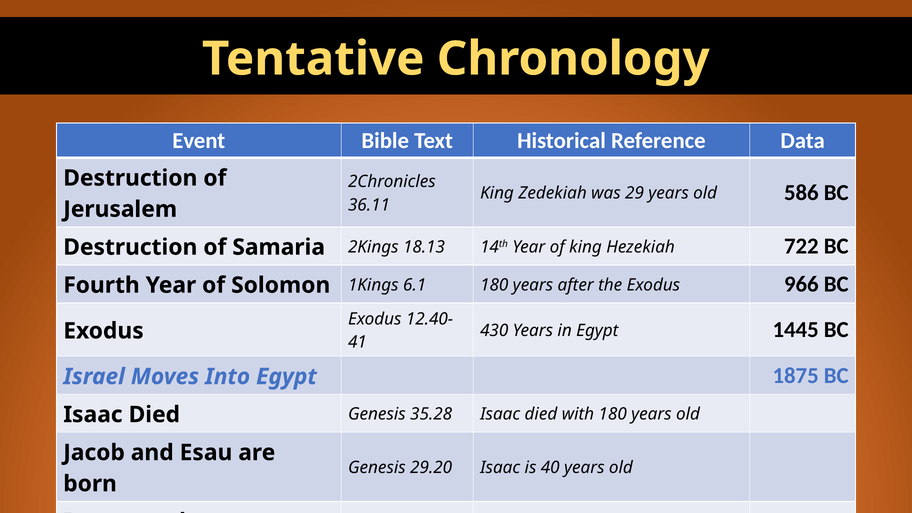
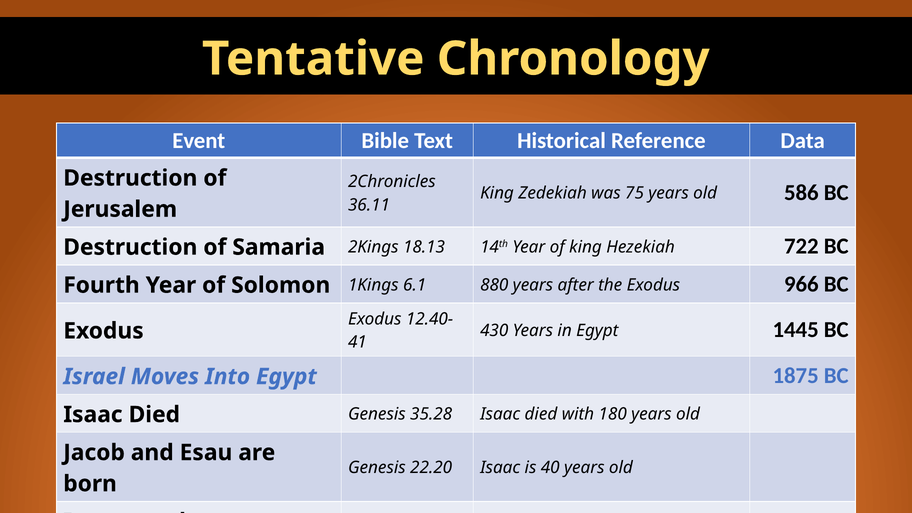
29: 29 -> 75 (635, 193)
6.1 180: 180 -> 880 (494, 285)
29.20: 29.20 -> 22.20 (431, 468)
